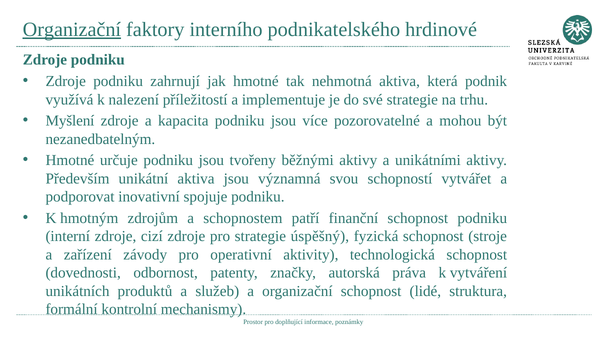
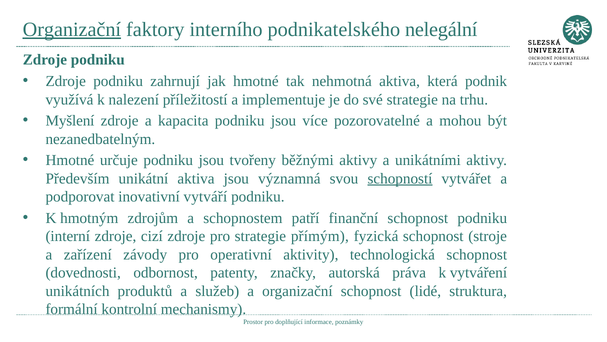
hrdinové: hrdinové -> nelegální (441, 30)
schopností underline: none -> present (400, 178)
spojuje: spojuje -> vytváří (205, 196)
úspěšný: úspěšný -> přímým (320, 236)
